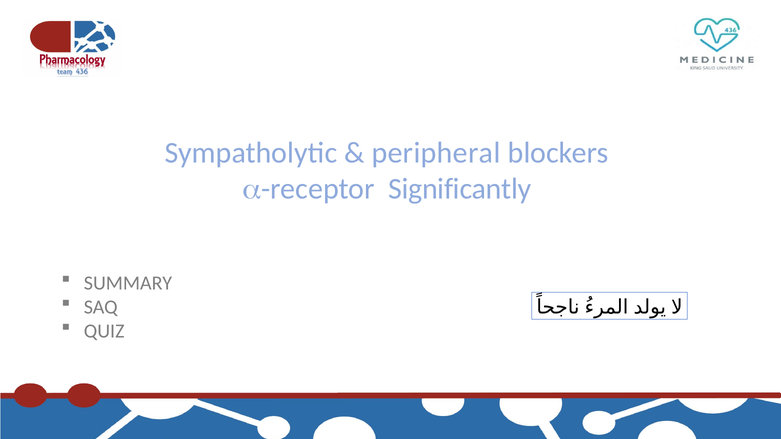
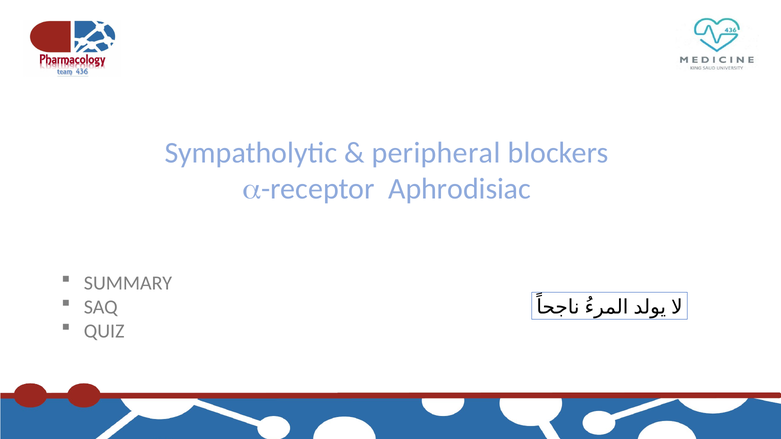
Significantly: Significantly -> Aphrodisiac (460, 189)
